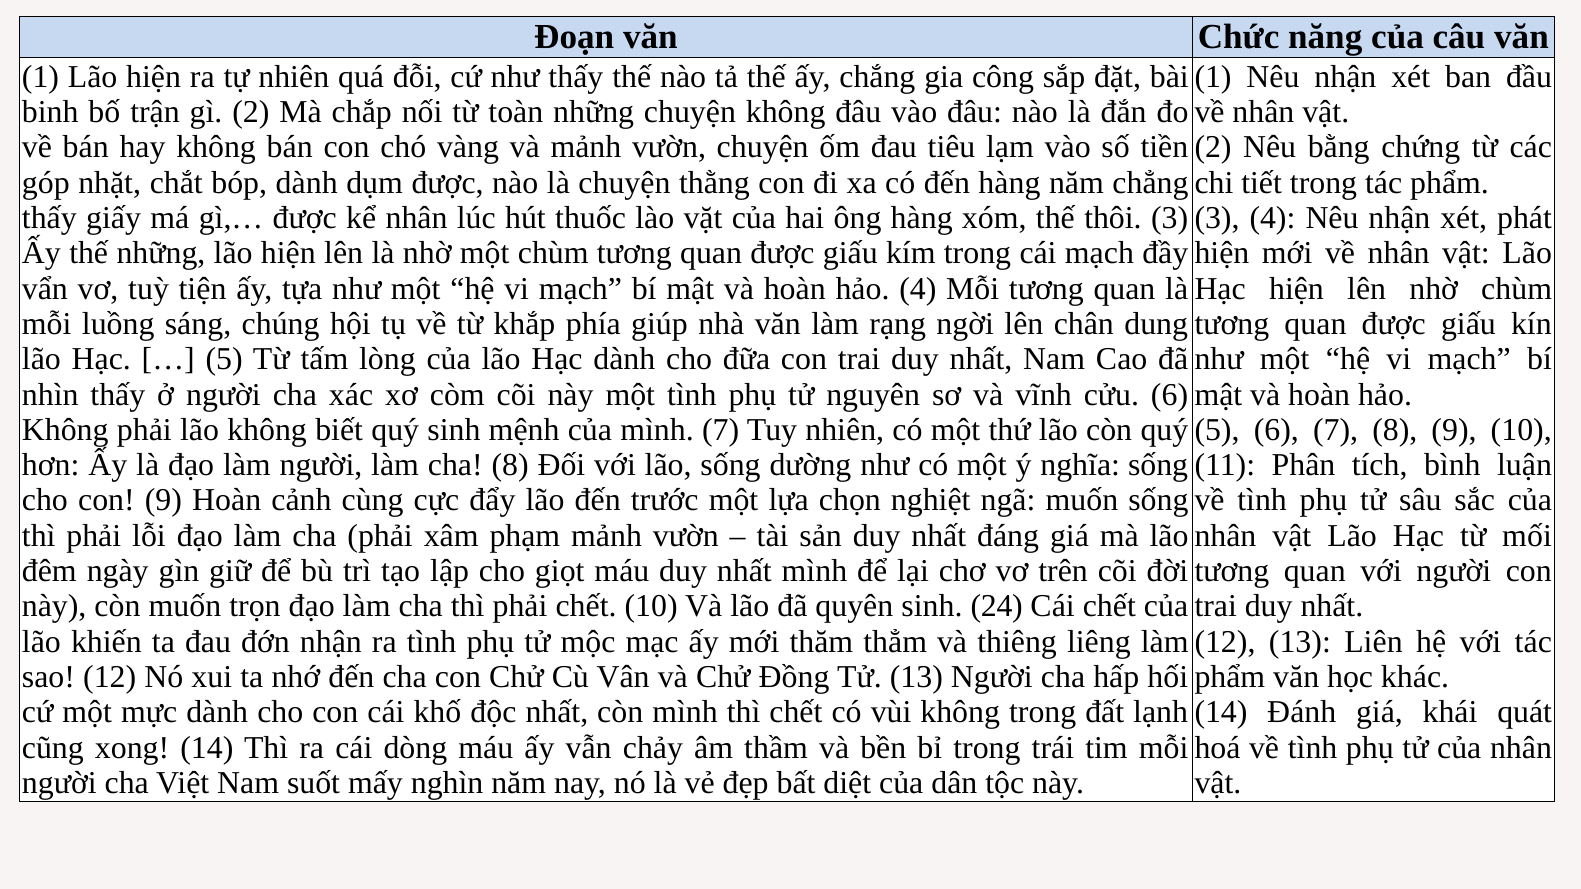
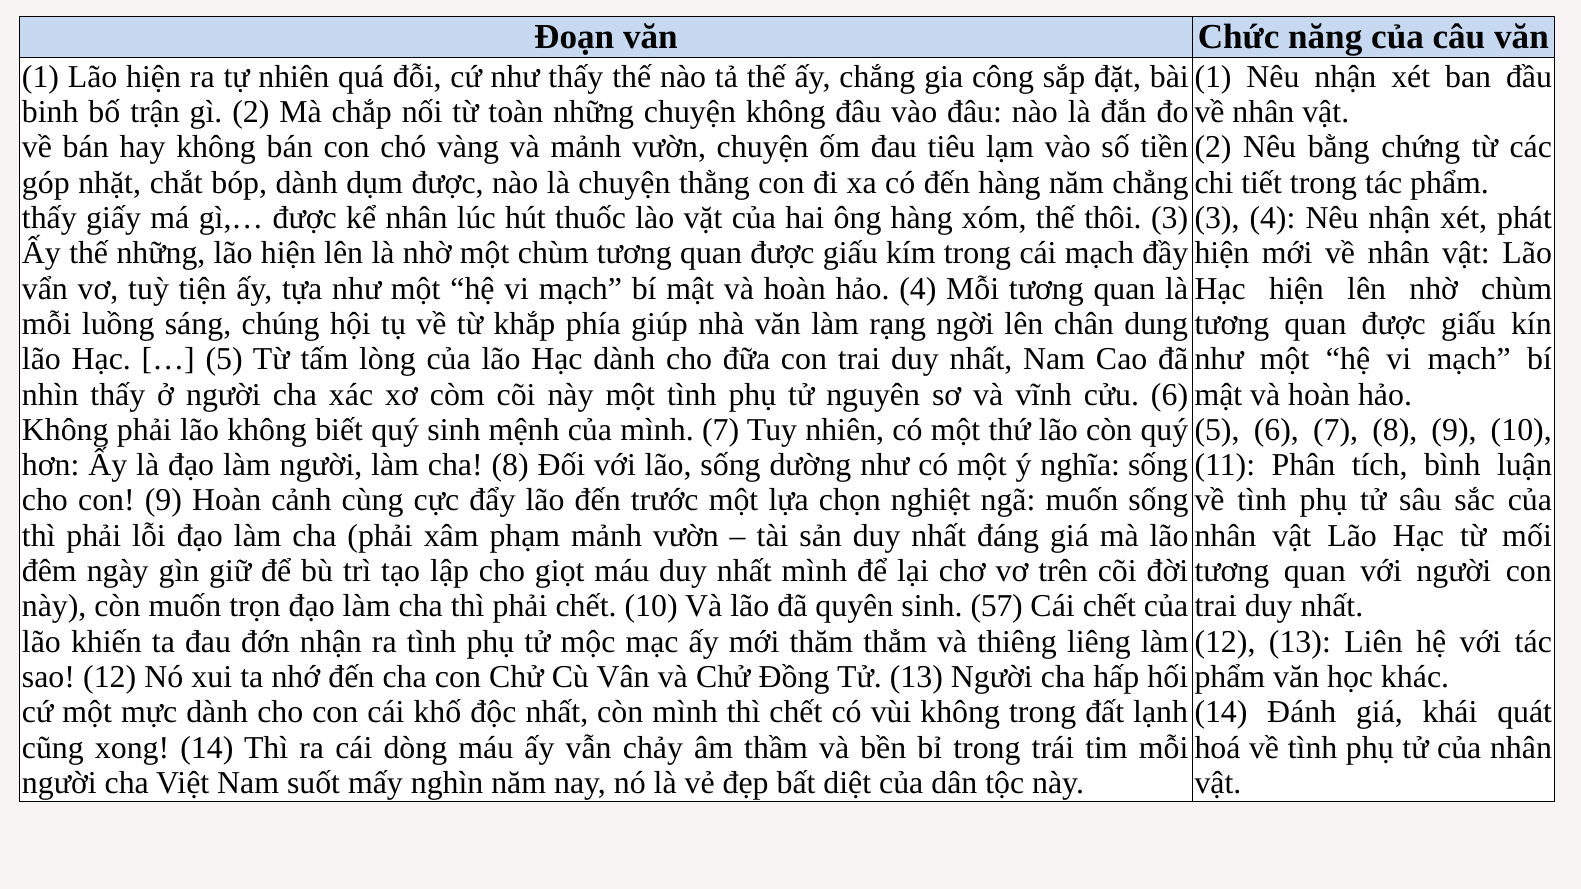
24: 24 -> 57 (997, 607)
